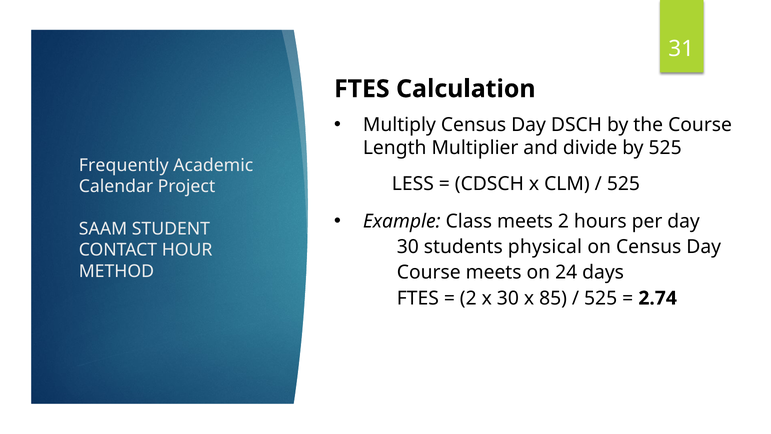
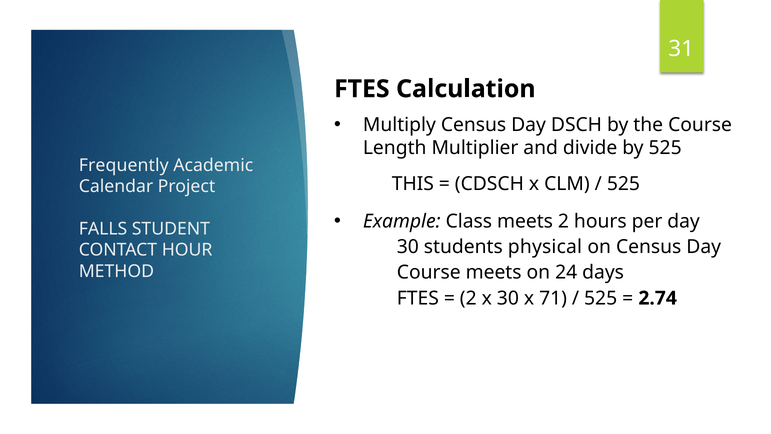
LESS: LESS -> THIS (413, 184)
SAAM: SAAM -> FALLS (103, 229)
85: 85 -> 71 (553, 298)
